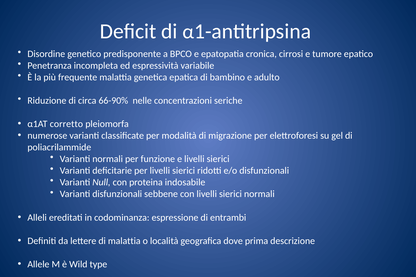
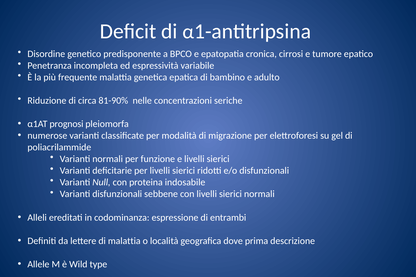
66-90%: 66-90% -> 81-90% (113, 101)
corretto: corretto -> prognosi (66, 124)
